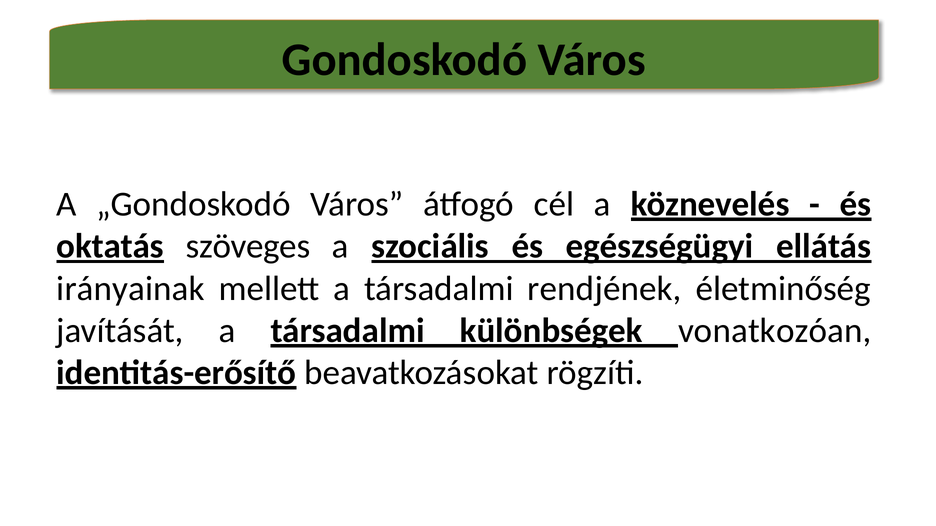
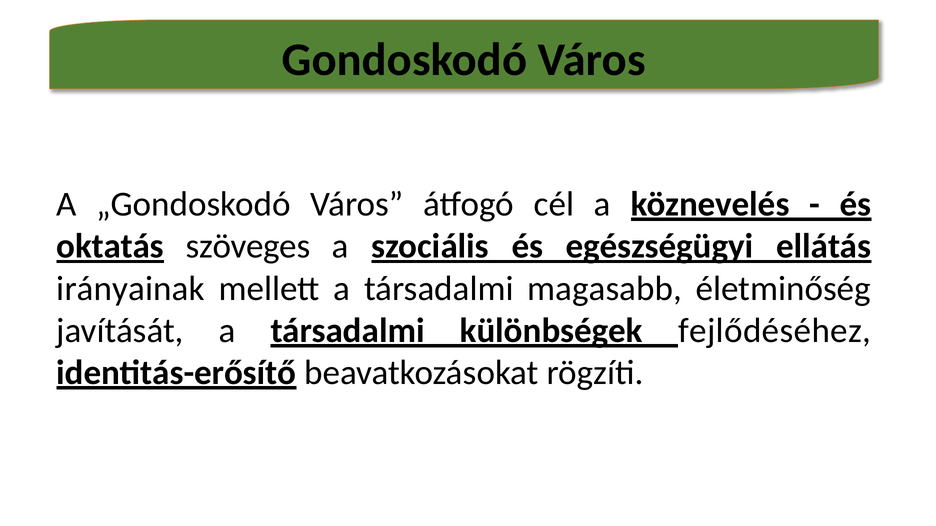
rendjének: rendjének -> magasabb (605, 289)
vonatkozóan: vonatkozóan -> fejlődéséhez (775, 331)
